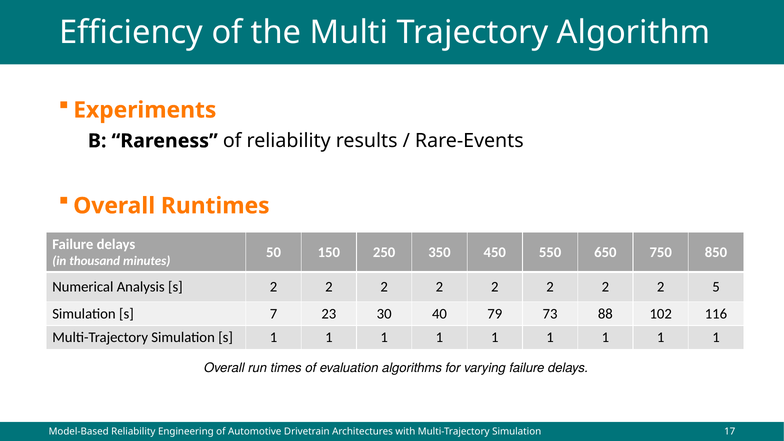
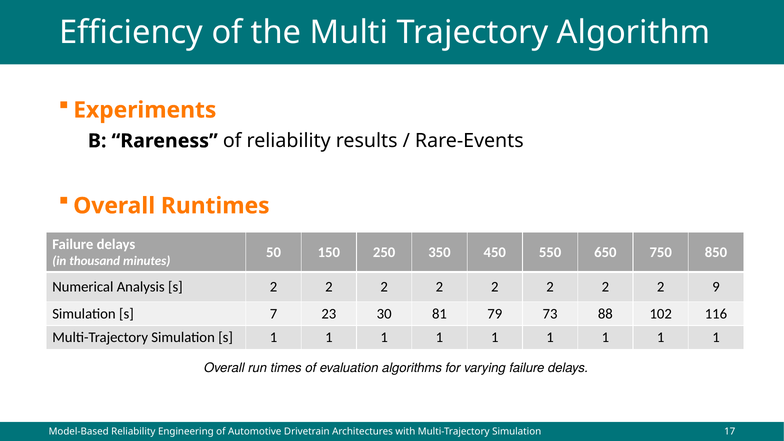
5: 5 -> 9 (716, 287)
40: 40 -> 81 (439, 314)
